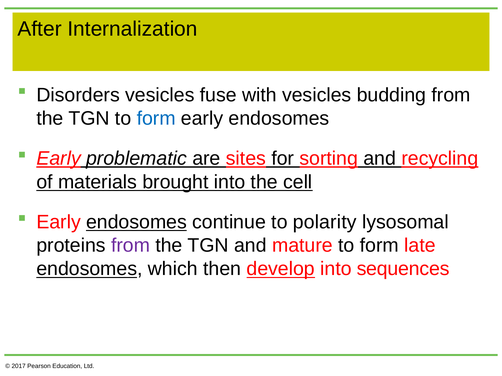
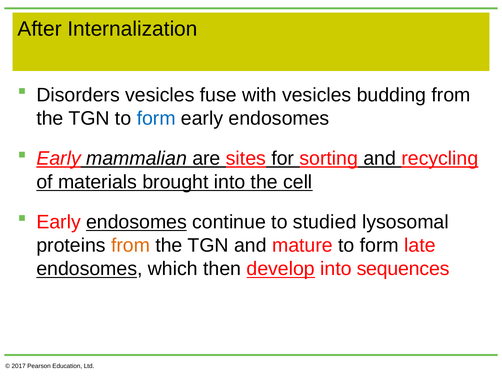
problematic: problematic -> mammalian (136, 159)
polarity: polarity -> studied (325, 222)
from colour: purple -> orange (131, 246)
